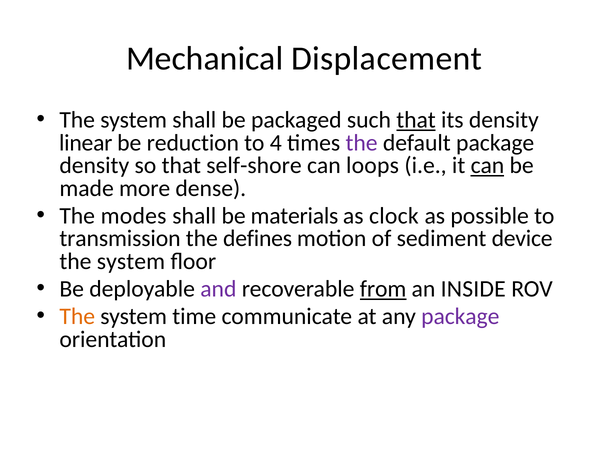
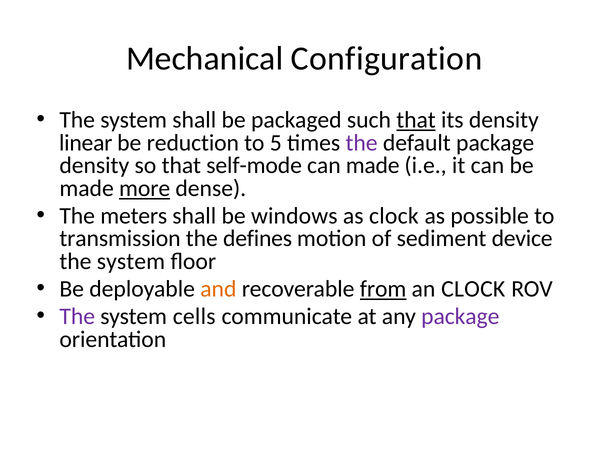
Displacement: Displacement -> Configuration (387, 59)
4: 4 -> 5 (276, 143)
self-shore: self-shore -> self-mode (254, 166)
can loops: loops -> made (373, 166)
can underline: present -> none (487, 166)
more underline: none -> present (145, 188)
modes: modes -> meters (134, 216)
materials: materials -> windows (294, 216)
and colour: purple -> orange (218, 289)
an INSIDE: INSIDE -> CLOCK (473, 289)
The colour: orange -> purple (77, 316)
time: time -> cells (194, 316)
